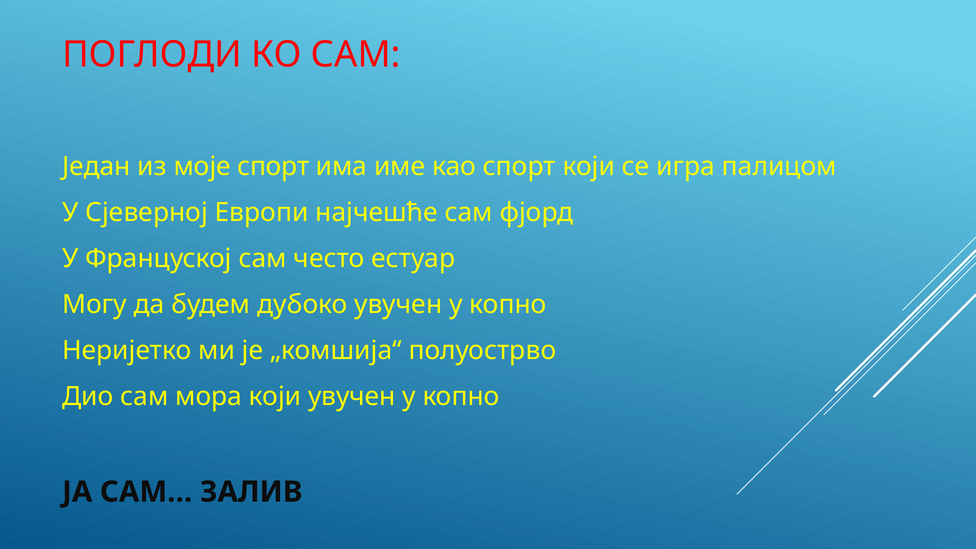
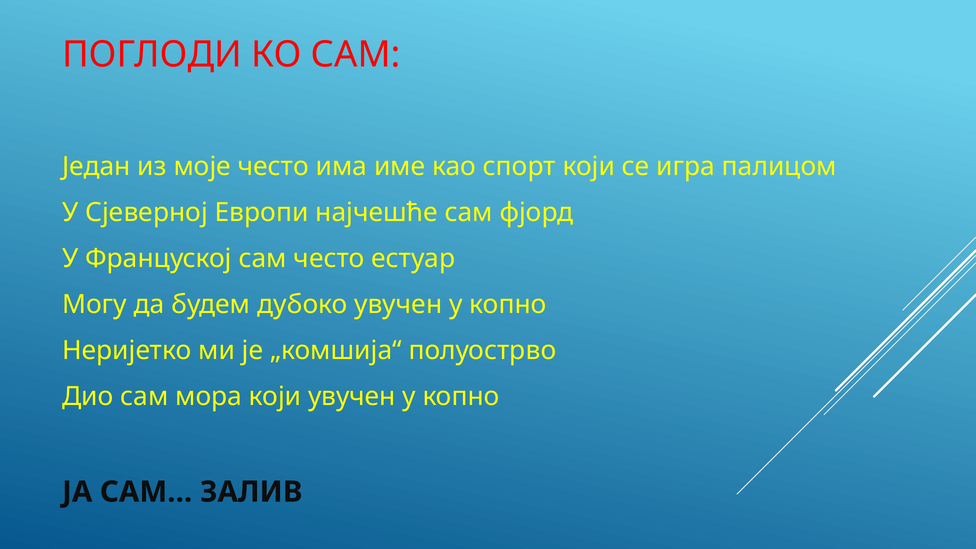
моје спорт: спорт -> често (273, 167)
